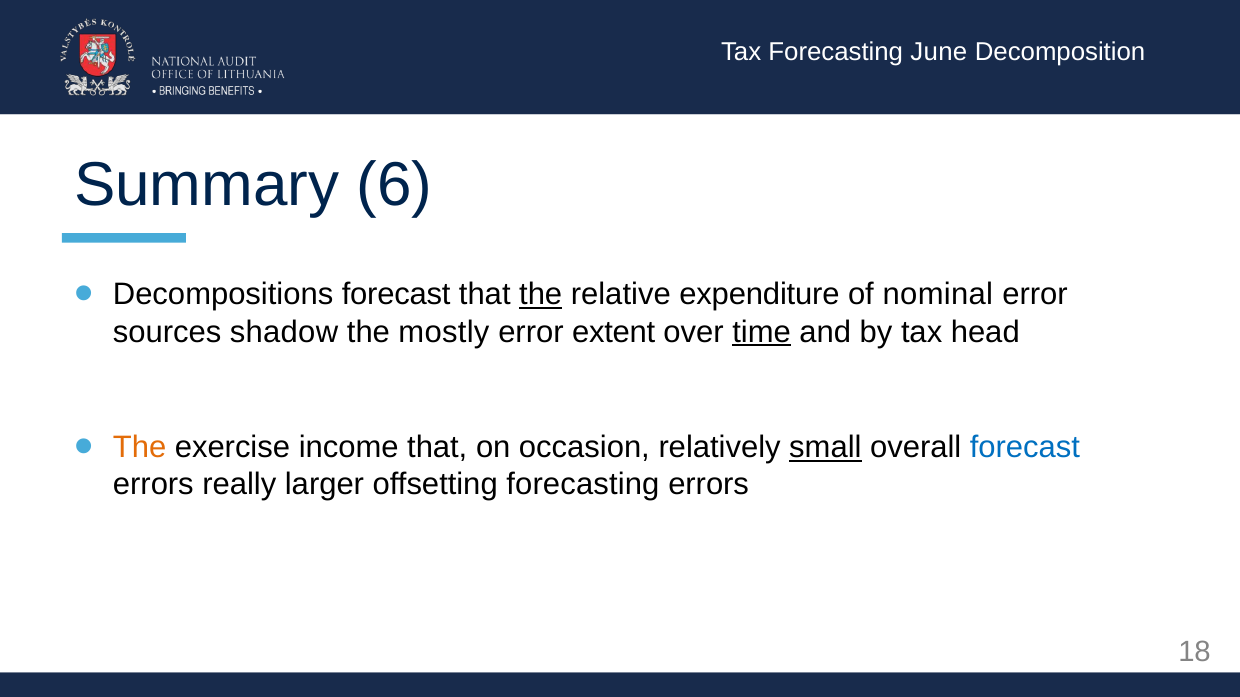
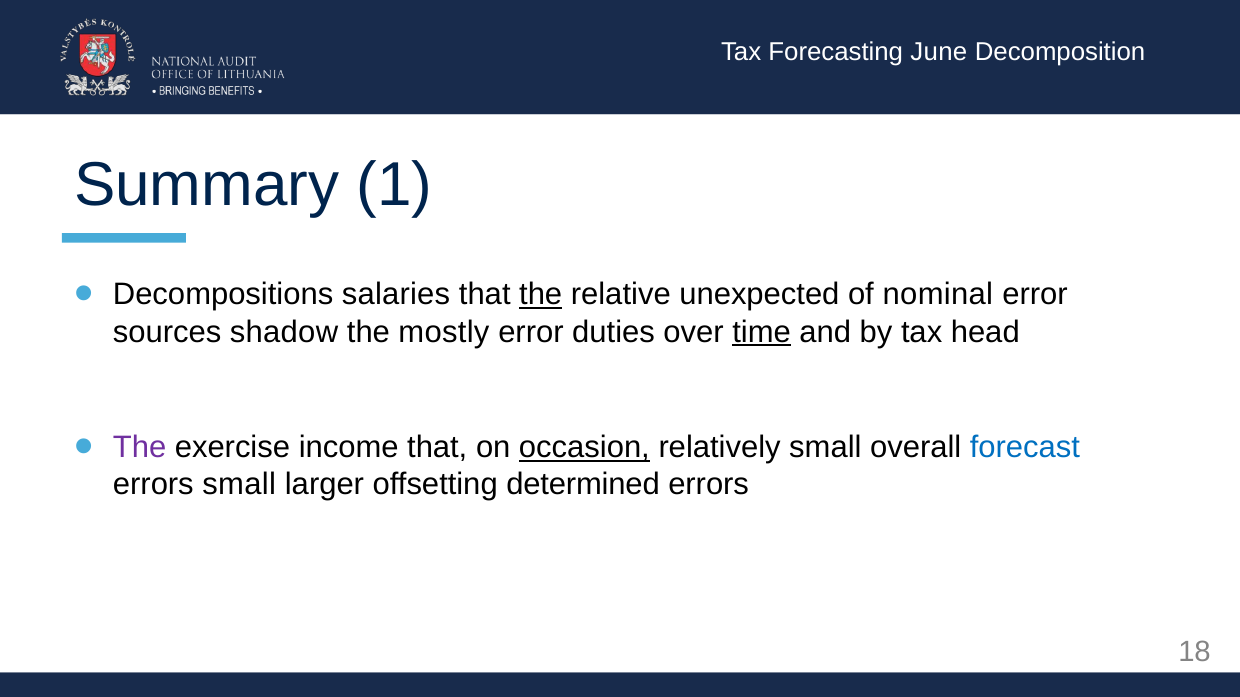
6: 6 -> 1 (394, 185)
Decompositions forecast: forecast -> salaries (396, 295)
expenditure: expenditure -> unexpected (759, 295)
extent: extent -> duties (614, 332)
The colour: orange -> purple (140, 448)
occasion underline: none -> present (584, 448)
small underline: present -> none (825, 448)
errors really: really -> small (239, 485)
offsetting forecasting: forecasting -> determined (583, 485)
